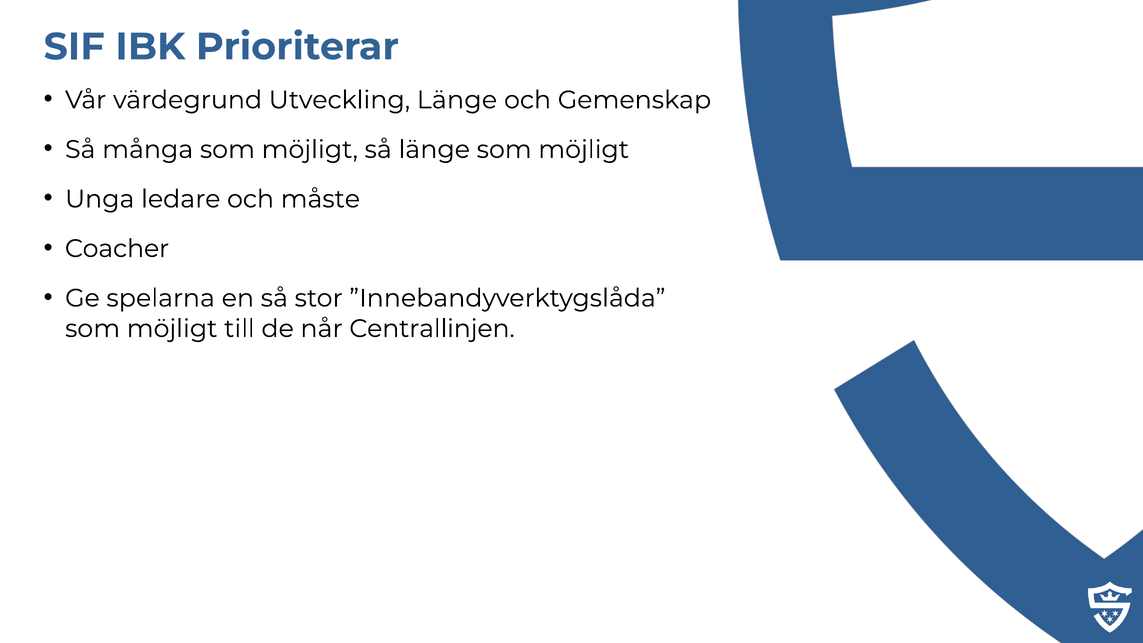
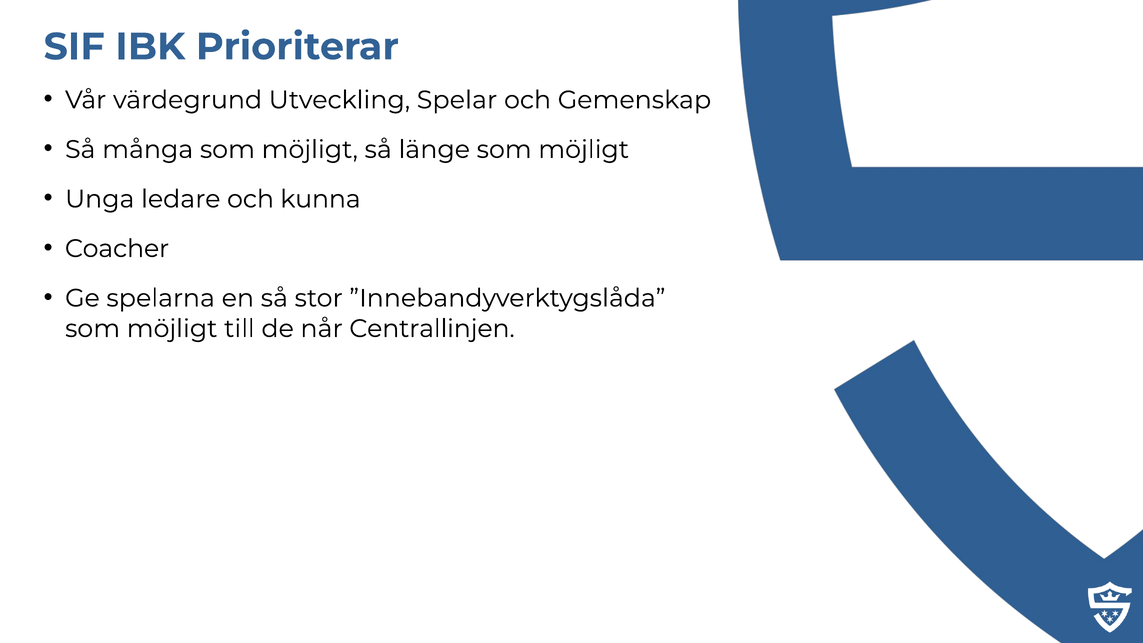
Utveckling Länge: Länge -> Spelar (457, 100)
måste: måste -> kunna (320, 199)
